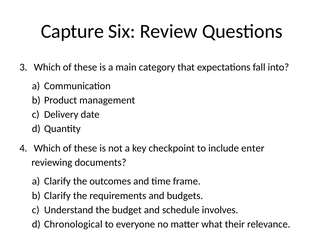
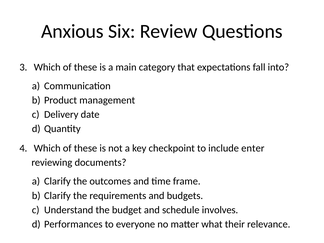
Capture: Capture -> Anxious (72, 31)
Chronological: Chronological -> Performances (73, 224)
